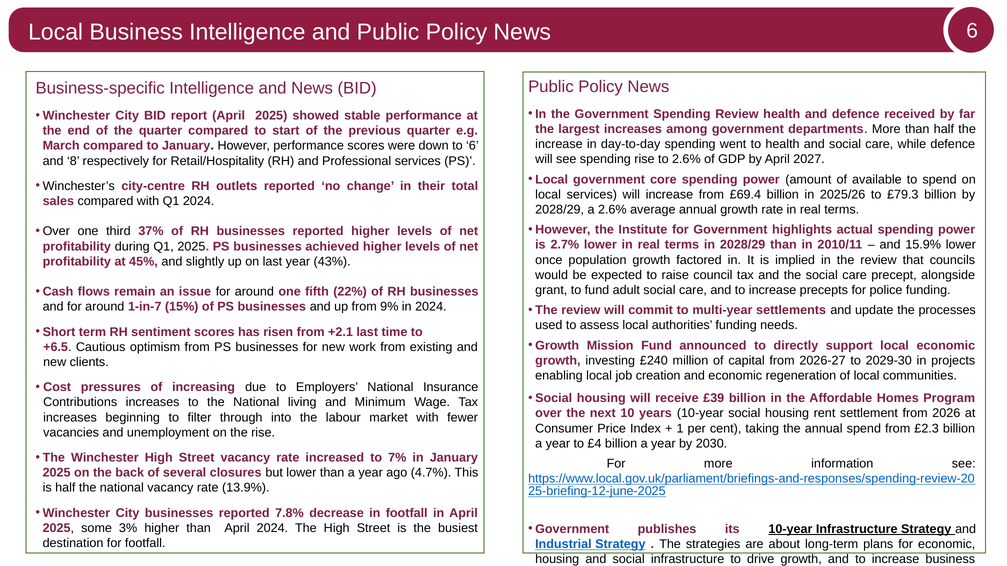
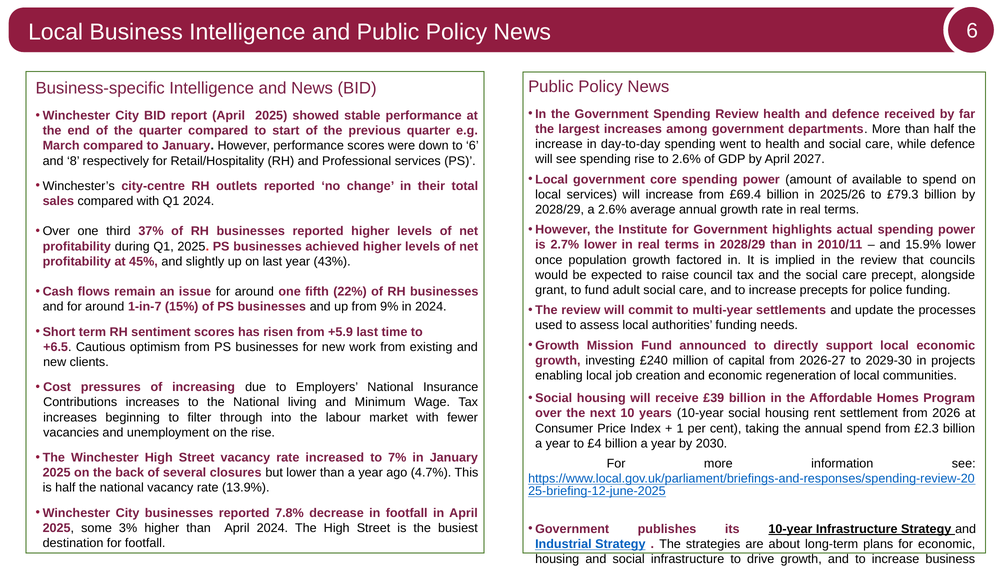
+2.1: +2.1 -> +5.9 (340, 332)
